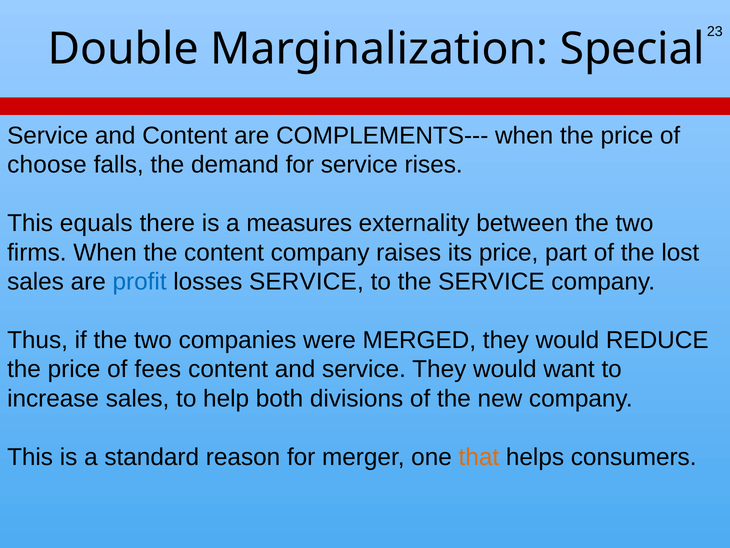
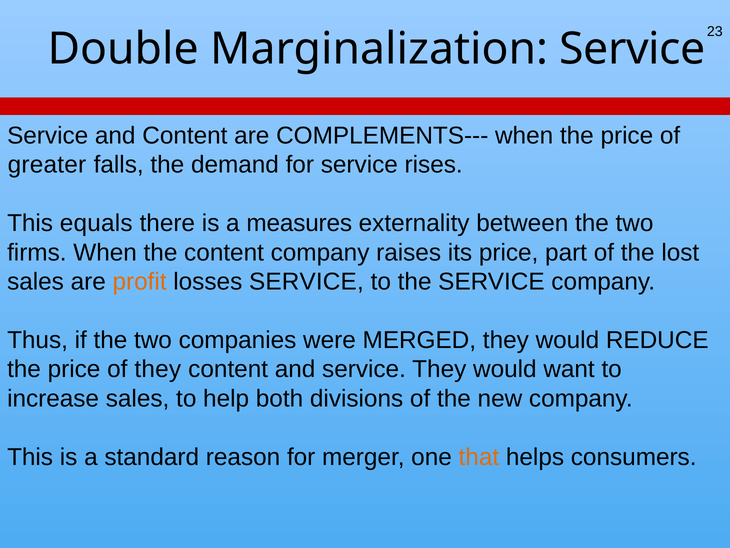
Marginalization Special: Special -> Service (632, 49)
choose: choose -> greater (47, 165)
profit colour: blue -> orange (140, 281)
of fees: fees -> they (158, 369)
